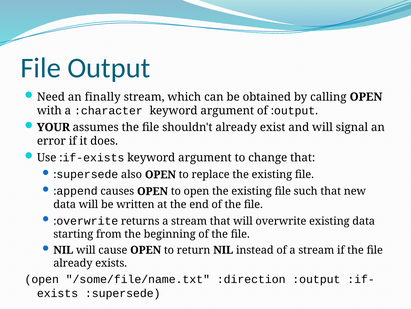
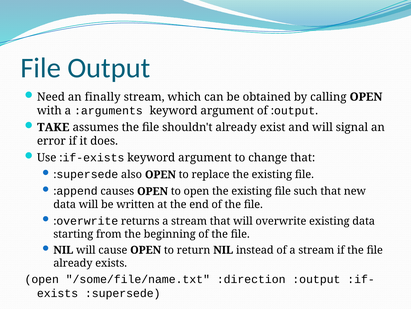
:character: :character -> :arguments (108, 110)
YOUR: YOUR -> TAKE (53, 127)
